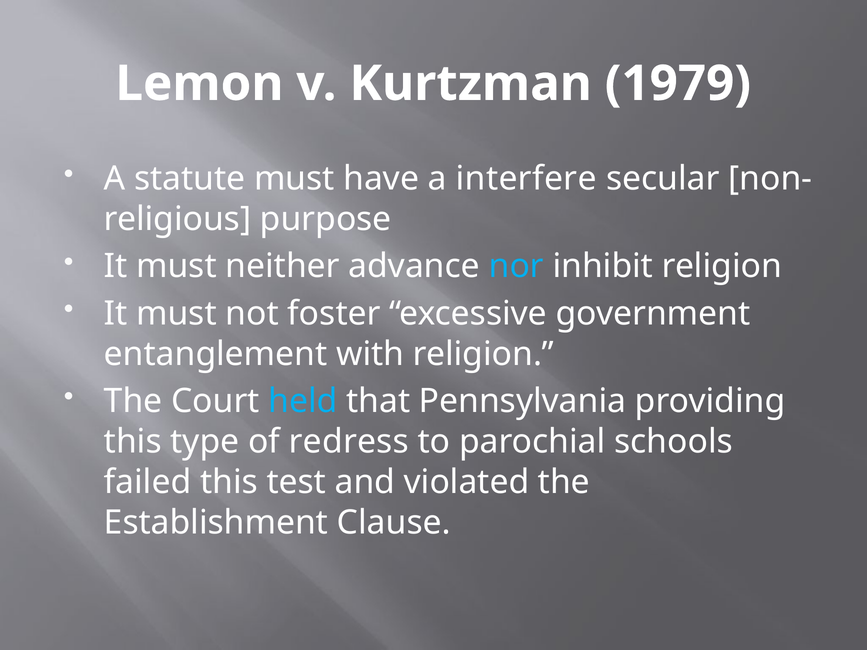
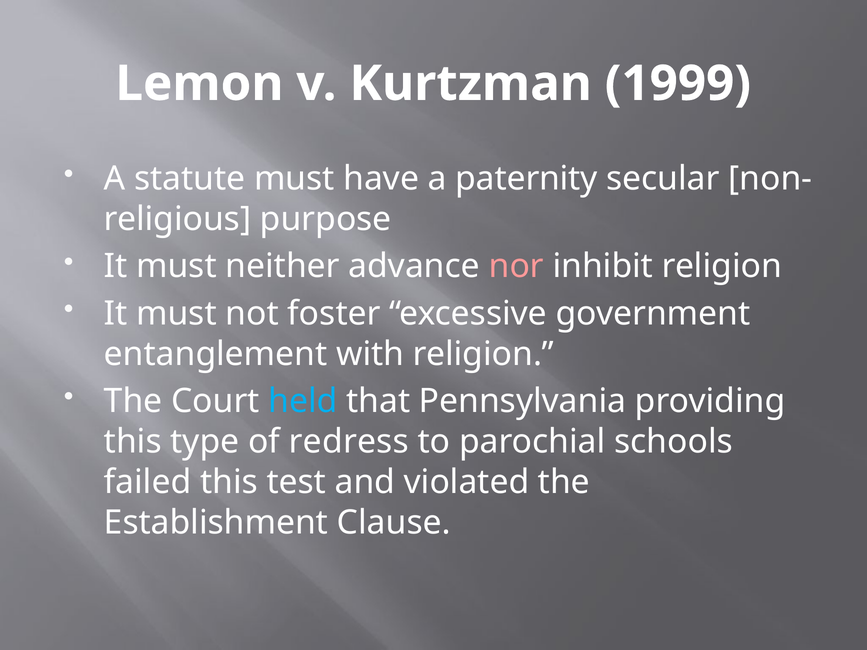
1979: 1979 -> 1999 (678, 84)
interfere: interfere -> paternity (527, 179)
nor colour: light blue -> pink (516, 266)
